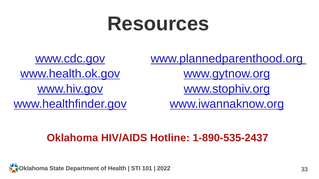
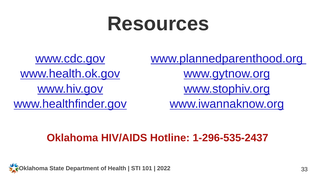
1-890-535-2437: 1-890-535-2437 -> 1-296-535-2437 (230, 138)
